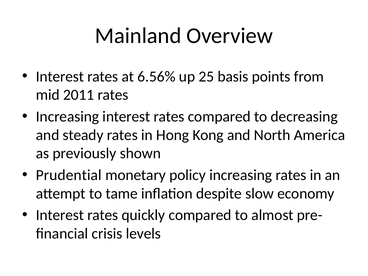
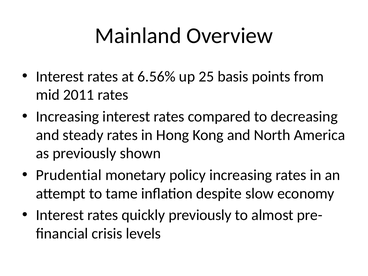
quickly compared: compared -> previously (200, 215)
